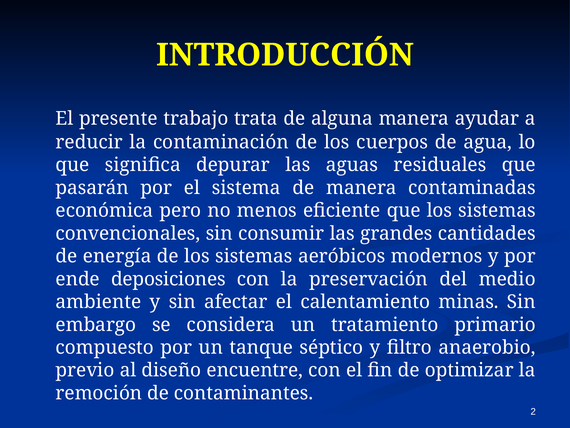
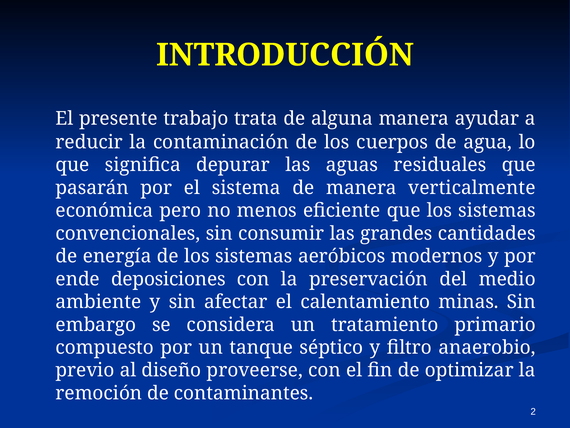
contaminadas: contaminadas -> verticalmente (472, 188)
encuentre: encuentre -> proveerse (255, 370)
